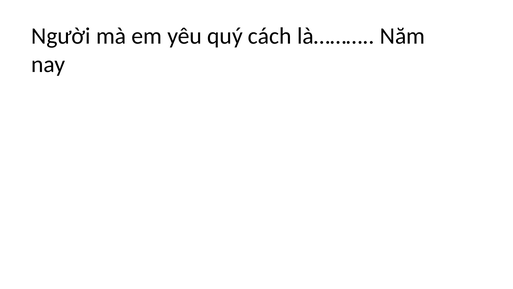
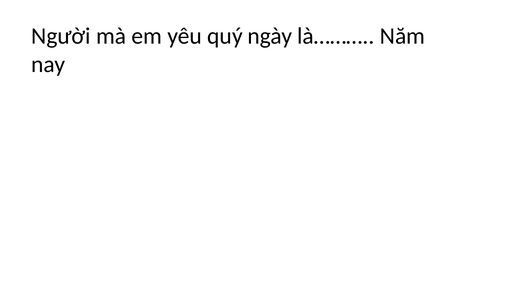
cách: cách -> ngày (270, 36)
